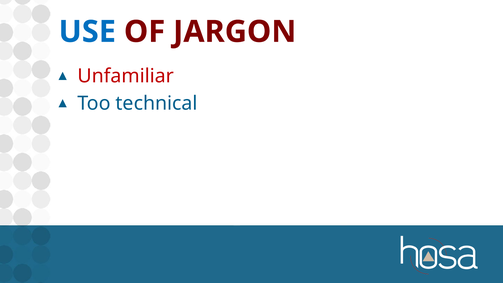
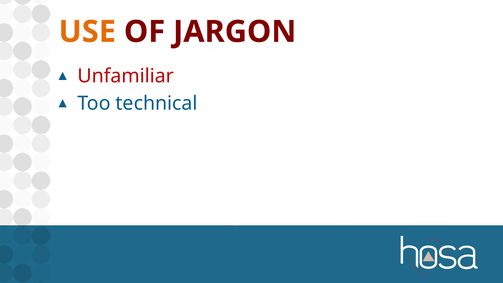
USE colour: blue -> orange (87, 32)
